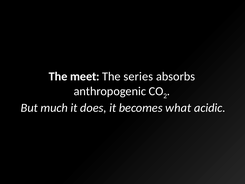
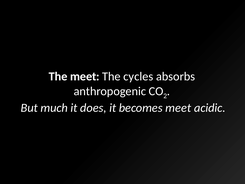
series: series -> cycles (138, 76)
becomes what: what -> meet (178, 108)
